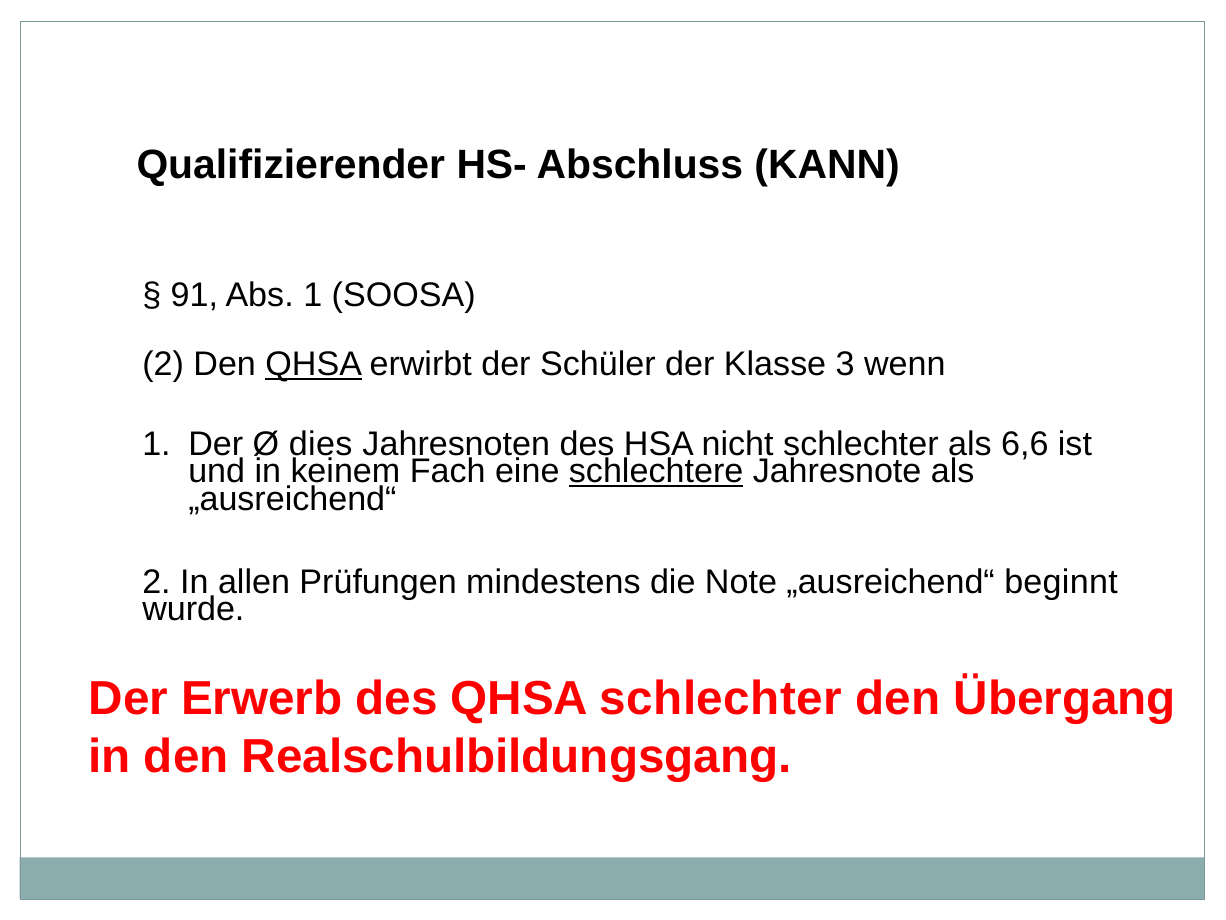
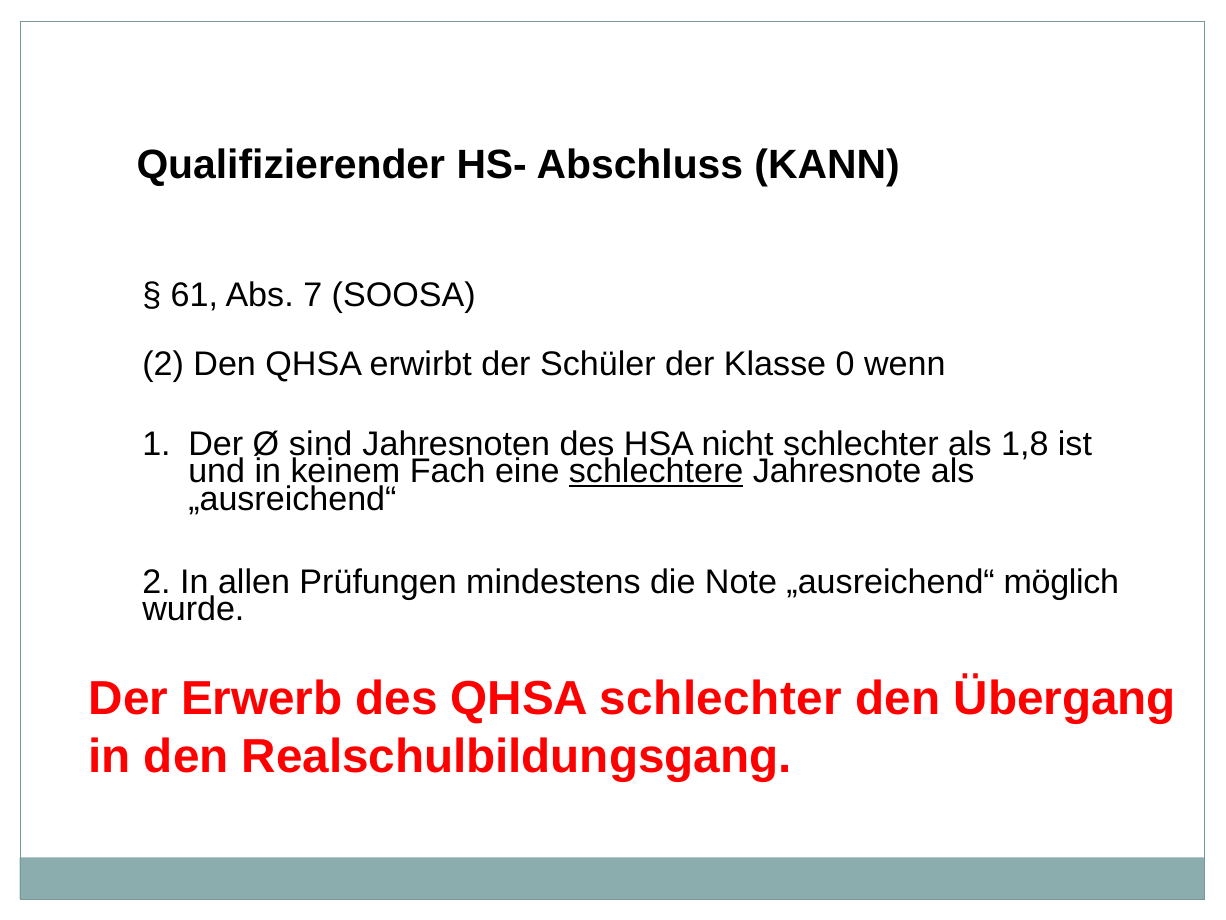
91: 91 -> 61 (194, 295)
Abs 1: 1 -> 7 (313, 295)
QHSA underline: present -> none (314, 364)
3: 3 -> 0 (845, 364)
dies: dies -> sind (321, 444)
6,6: 6,6 -> 1,8 (1025, 444)
beginnt: beginnt -> möglich (1061, 582)
